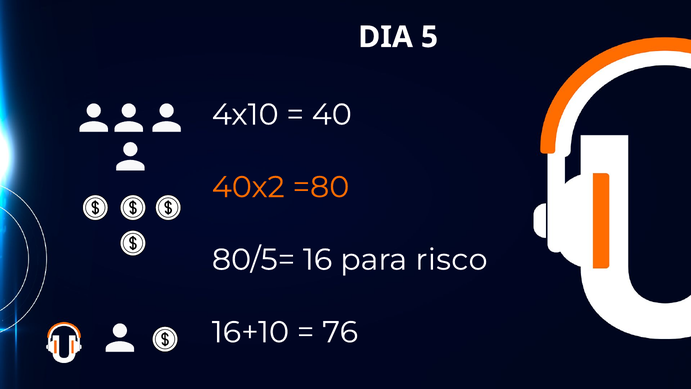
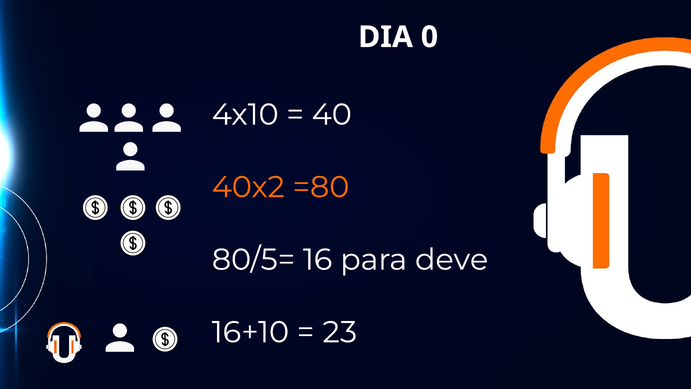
5: 5 -> 0 (429, 37)
risco: risco -> deve (452, 260)
76: 76 -> 23 (340, 332)
